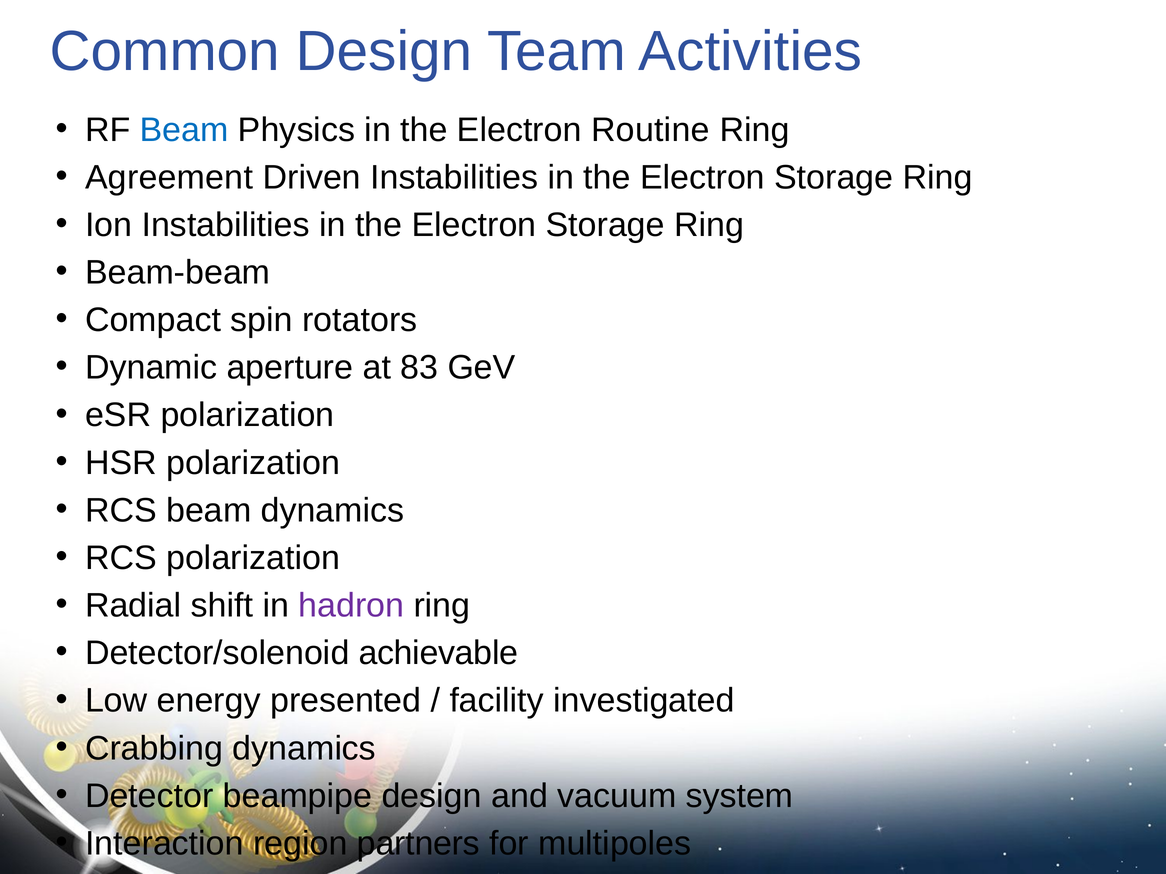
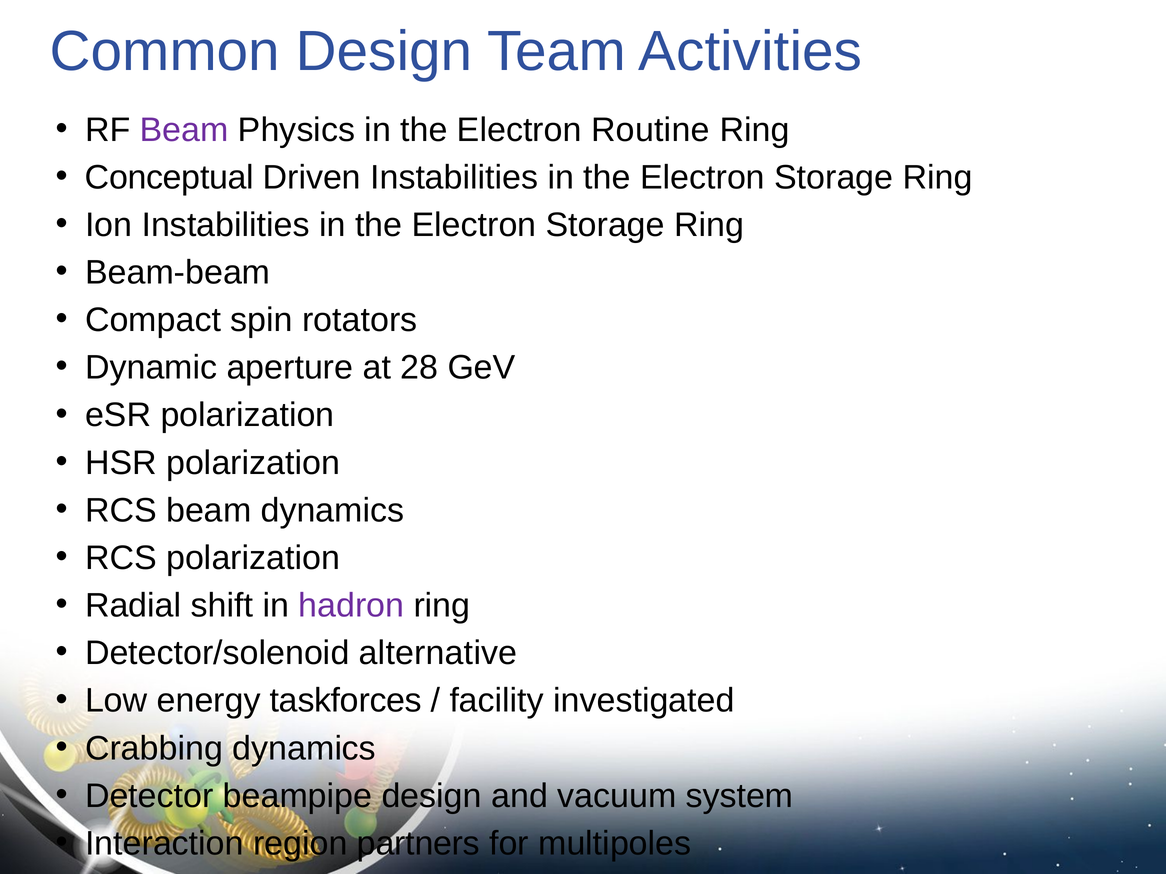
Beam colour: blue -> purple (184, 130)
Agreement: Agreement -> Conceptual (169, 177)
83: 83 -> 28 (419, 368)
achievable: achievable -> alternative (438, 654)
presented: presented -> taskforces (346, 701)
